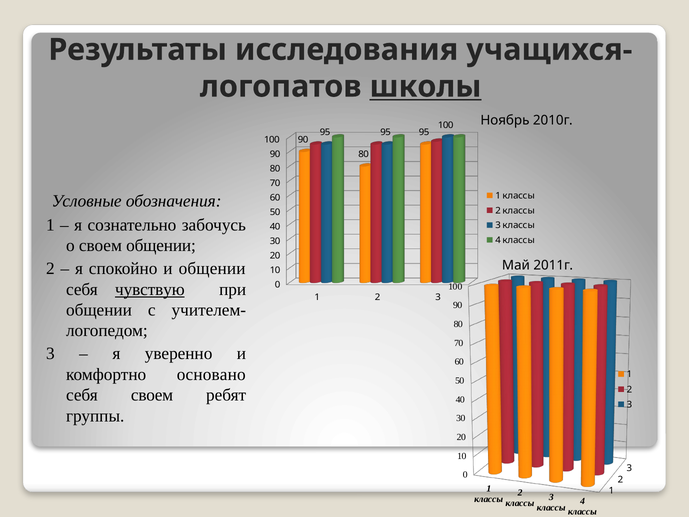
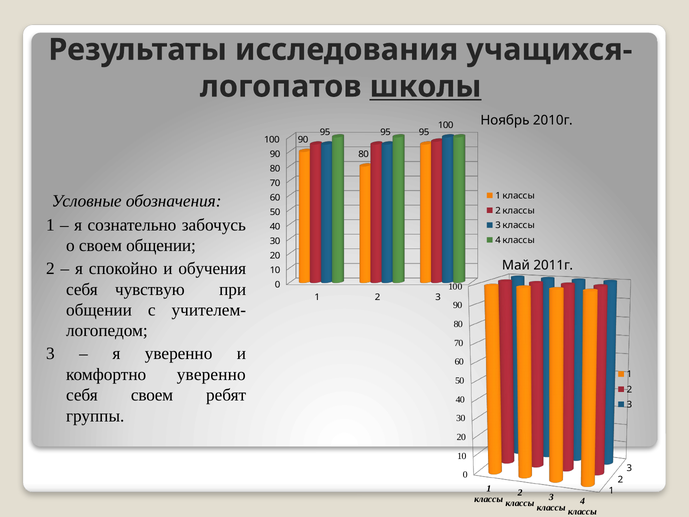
и общении: общении -> обучения (212, 269)
чувствую underline: present -> none (150, 289)
комфортно основано: основано -> уверенно (211, 374)
